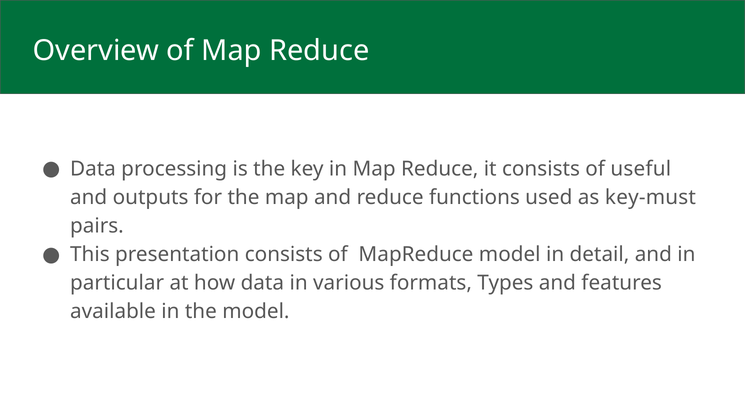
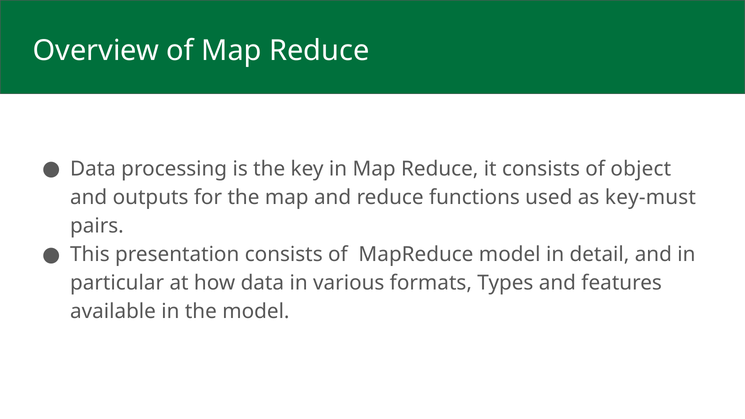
useful: useful -> object (641, 169)
